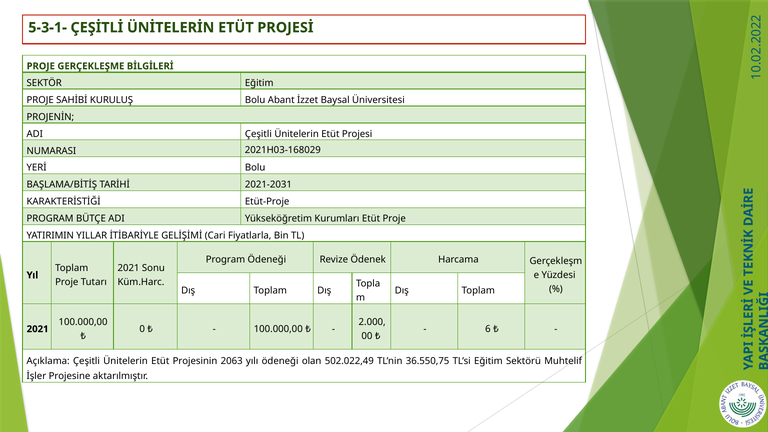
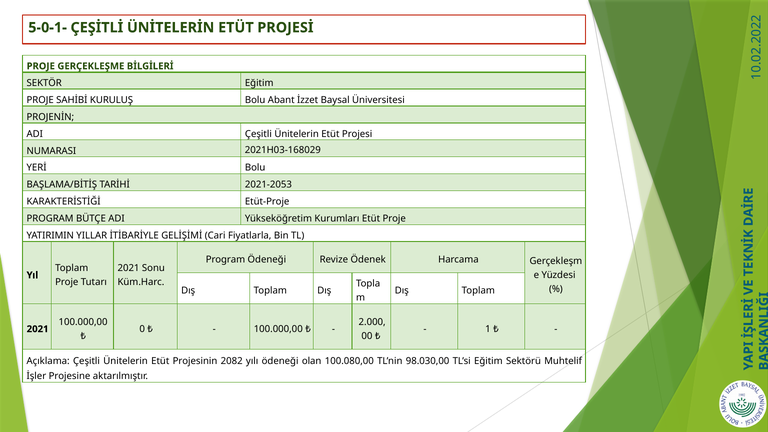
5-3-1-: 5-3-1- -> 5-0-1- (48, 28)
2021-2031: 2021-2031 -> 2021-2053 (268, 185)
6: 6 -> 1 (488, 329)
2063: 2063 -> 2082 (232, 361)
502.022,49: 502.022,49 -> 100.080,00 (349, 361)
36.550,75: 36.550,75 -> 98.030,00 (428, 361)
